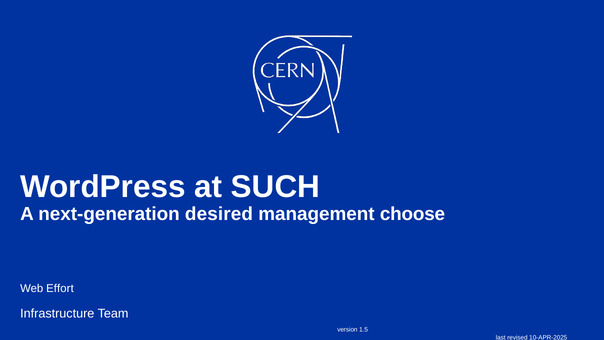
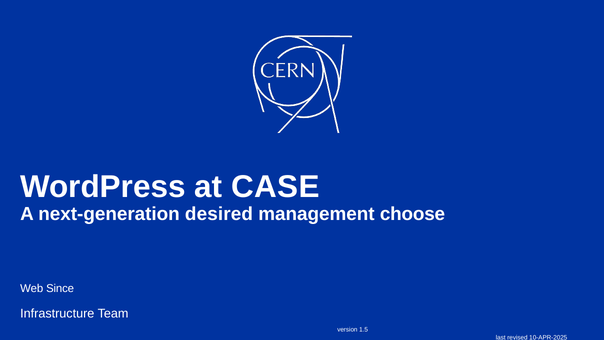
SUCH: SUCH -> CASE (275, 187)
Effort: Effort -> Since (60, 288)
